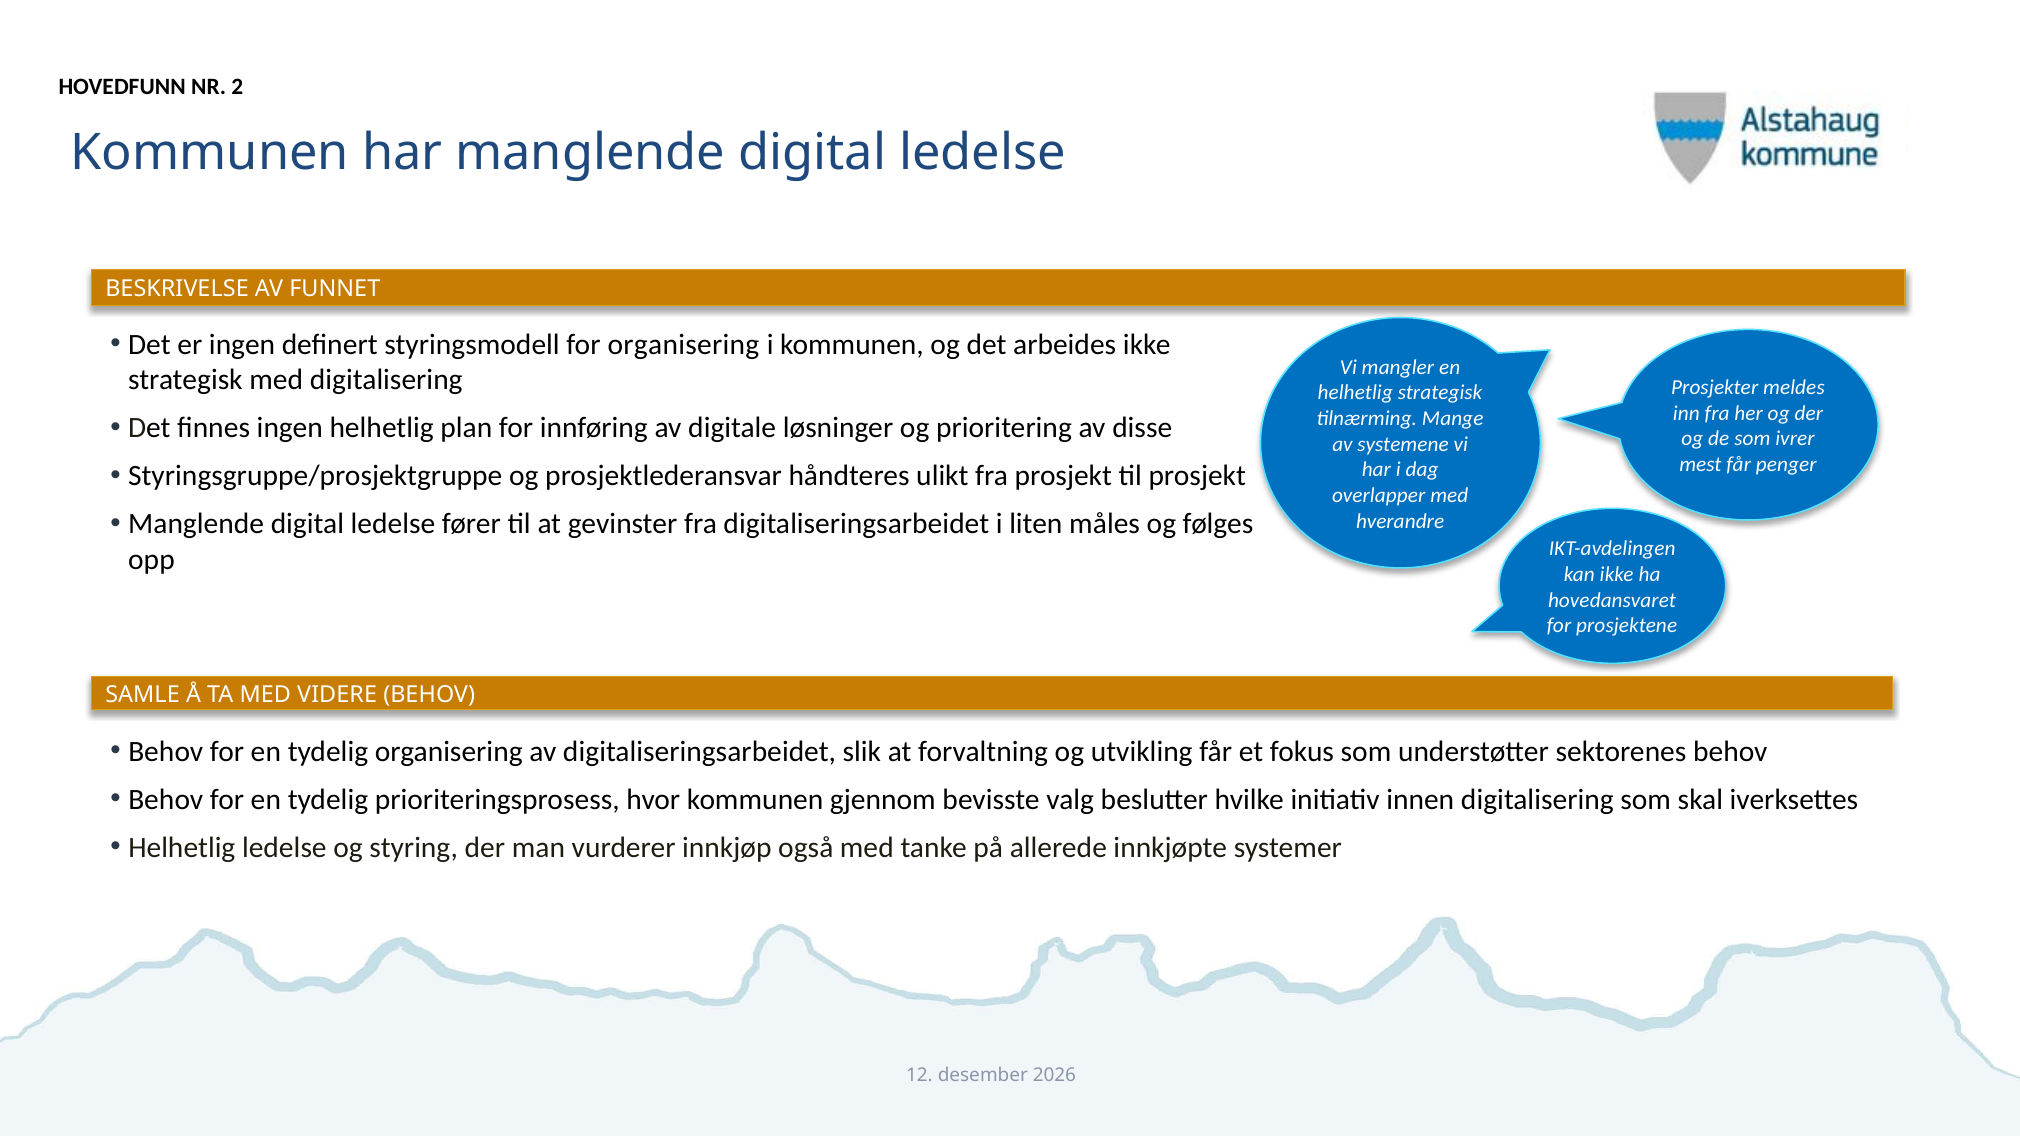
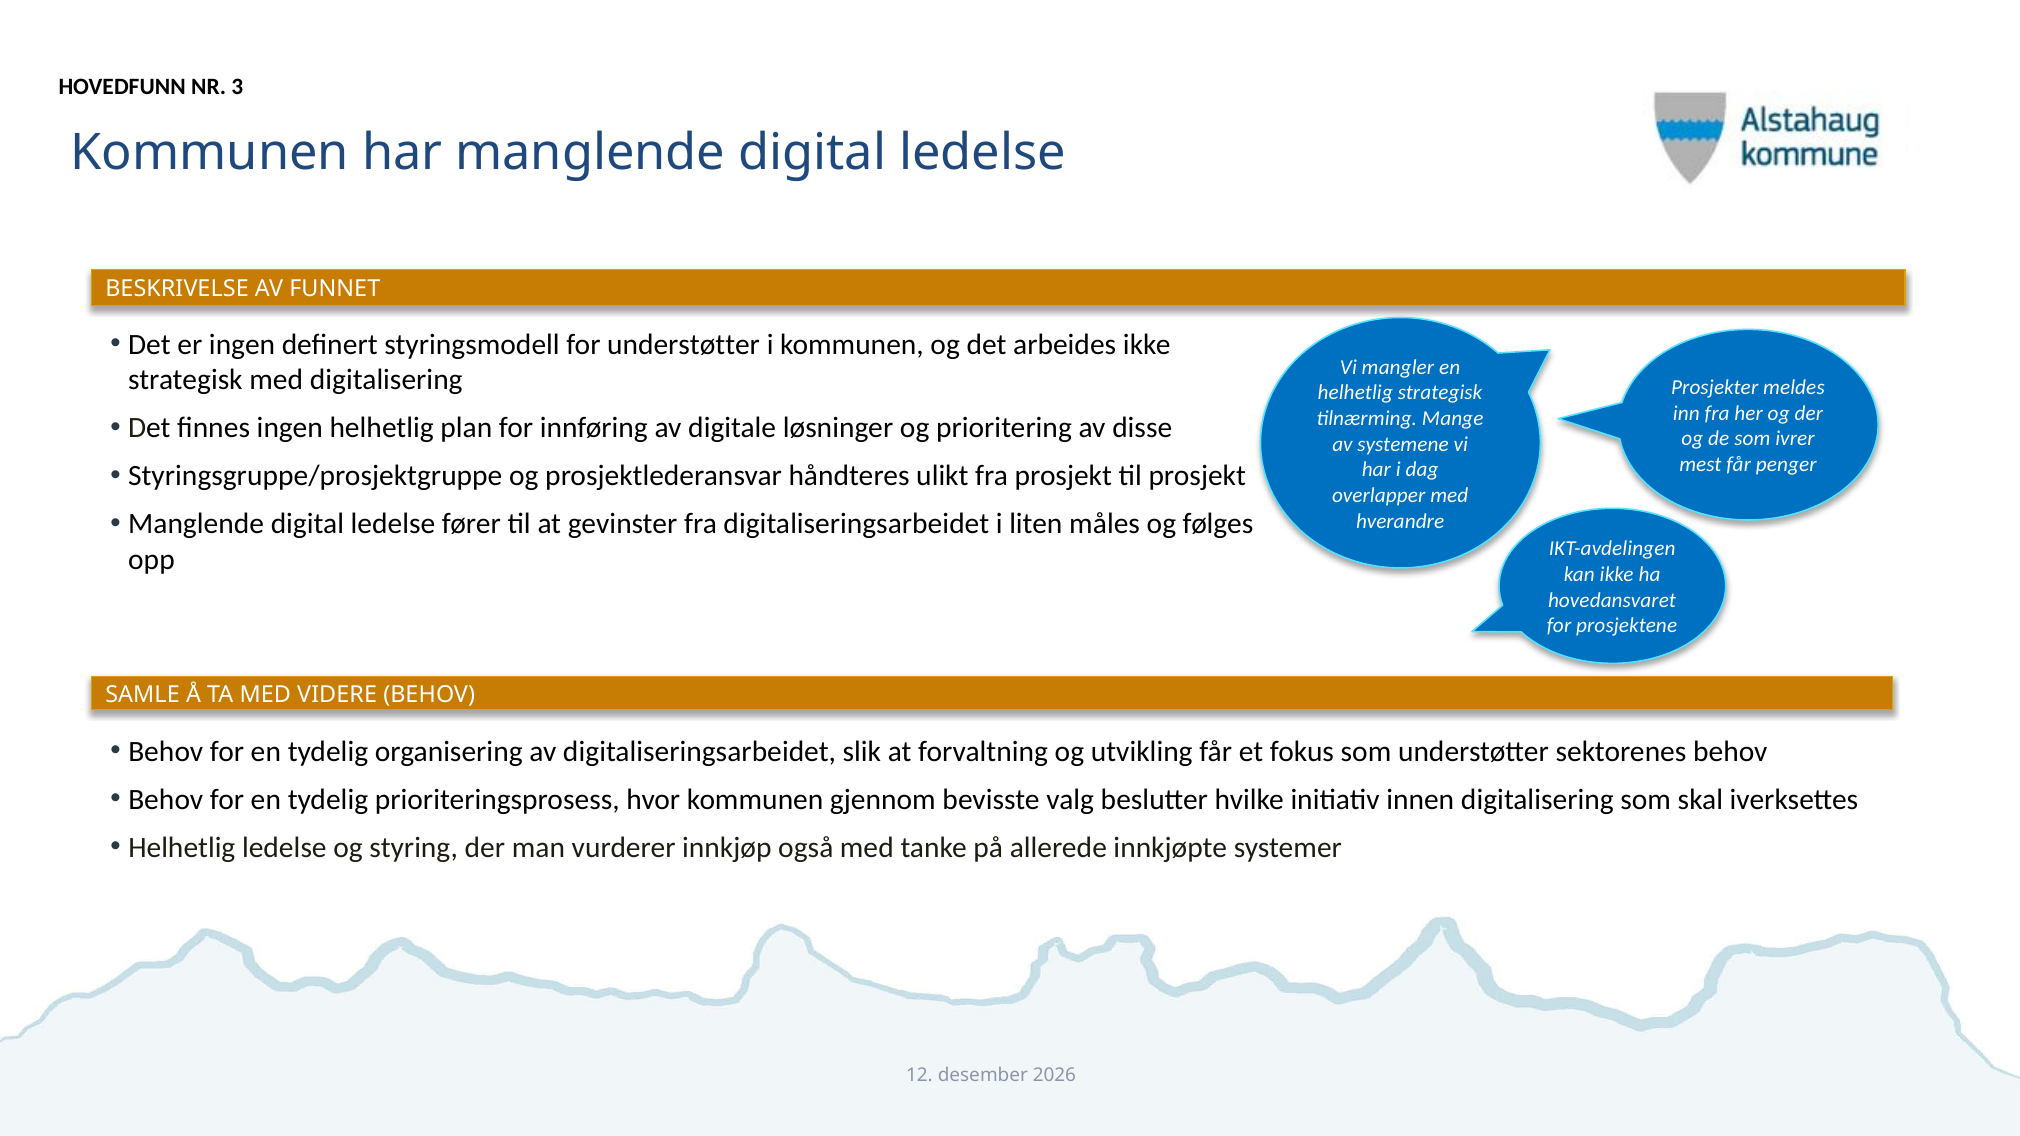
2: 2 -> 3 (237, 87)
for organisering: organisering -> understøtter (684, 345)
